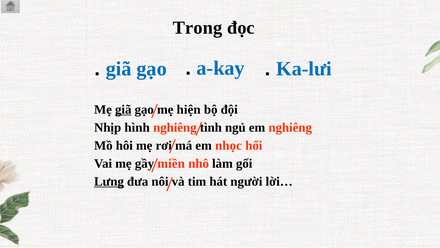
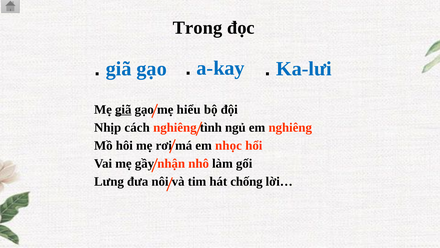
hiện: hiện -> hiểu (189, 109)
hình: hình -> cách (137, 127)
miền: miền -> nhận (171, 163)
Lưng underline: present -> none (109, 181)
người: người -> chống (246, 181)
